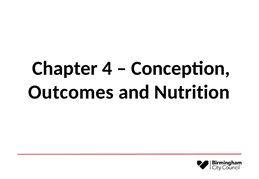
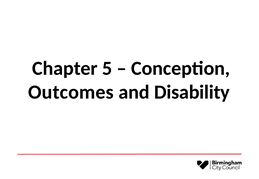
4: 4 -> 5 (107, 68)
Nutrition: Nutrition -> Disability (192, 92)
